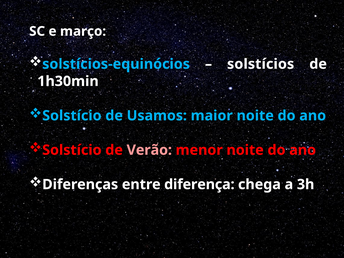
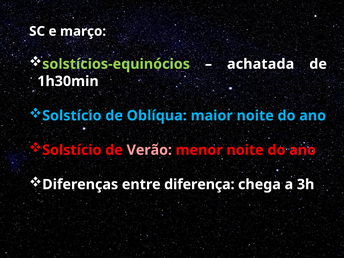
solstícios-equinócios colour: light blue -> light green (116, 64)
solstícios: solstícios -> achatada (261, 64)
Usamos: Usamos -> Oblíqua (157, 116)
